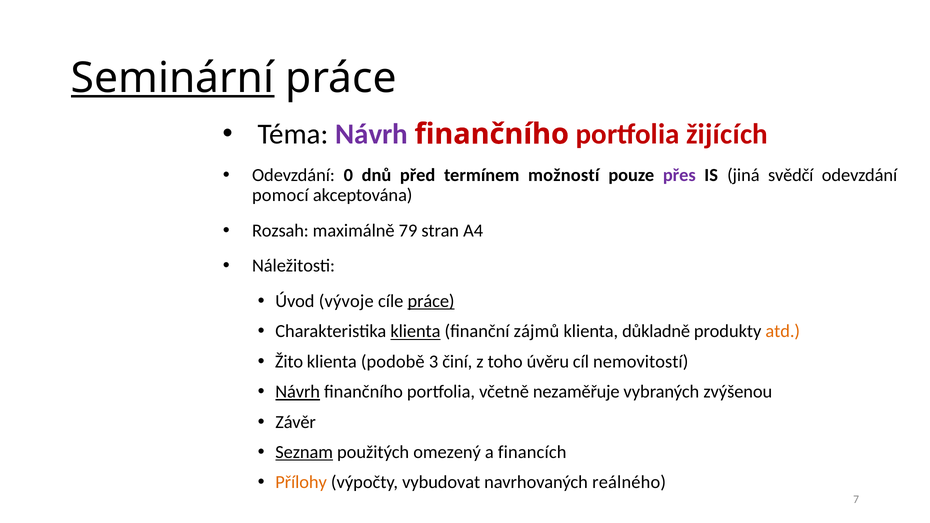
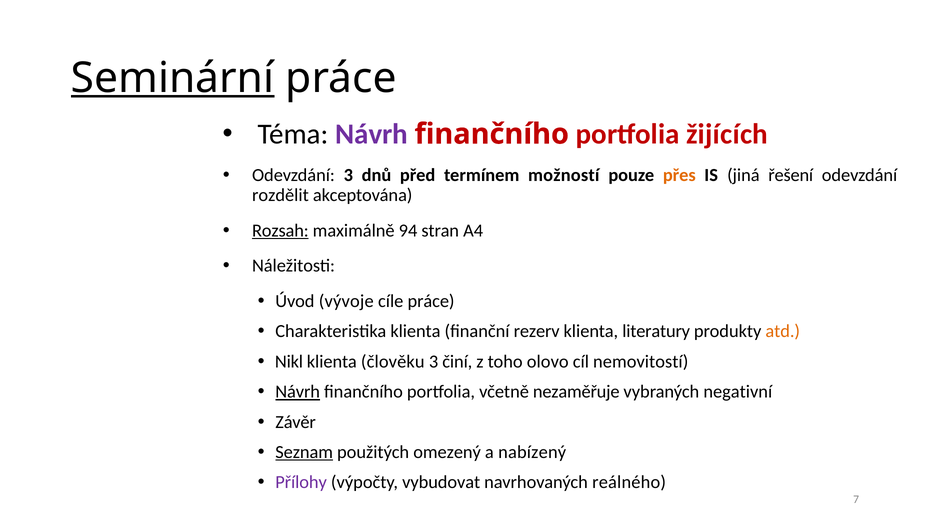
Odevzdání 0: 0 -> 3 (348, 175)
přes colour: purple -> orange (679, 175)
svědčí: svědčí -> řešení (791, 175)
pomocí: pomocí -> rozdělit (280, 195)
Rozsah underline: none -> present (280, 231)
79: 79 -> 94 (408, 231)
práce underline: present -> none (431, 301)
klienta underline: present -> none (415, 331)
zájmů: zájmů -> rezerv (537, 331)
důkladně: důkladně -> literatury (656, 331)
Žito: Žito -> Nikl (289, 362)
podobě: podobě -> člověku (393, 362)
úvěru: úvěru -> olovo (548, 362)
zvýšenou: zvýšenou -> negativní (738, 392)
financích: financích -> nabízený (532, 452)
Přílohy colour: orange -> purple (301, 483)
